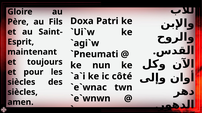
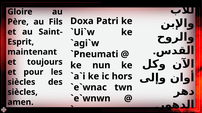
côté: côté -> hors (122, 77)
